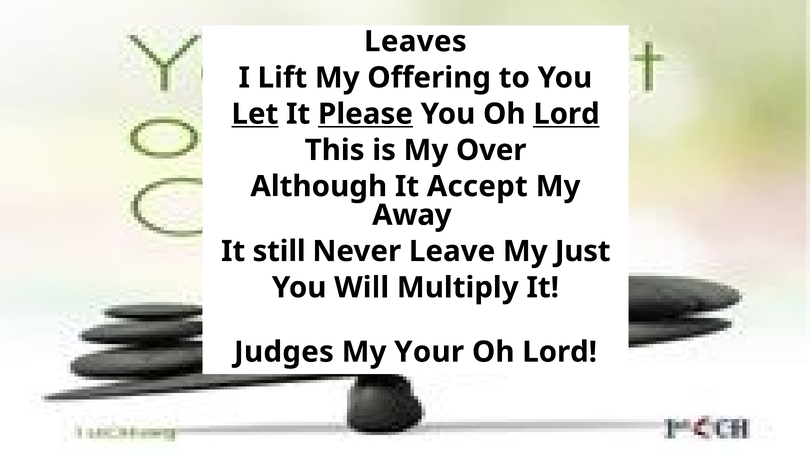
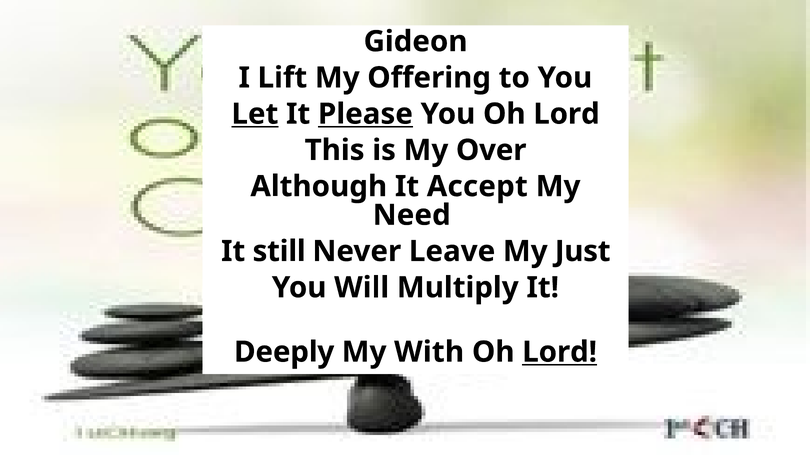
Leaves: Leaves -> Gideon (416, 42)
Lord underline: present -> none (566, 114)
Away: Away -> Need (412, 215)
Judges: Judges -> Deeply (284, 352)
Your: Your -> With (429, 352)
Lord underline: none -> present (560, 352)
